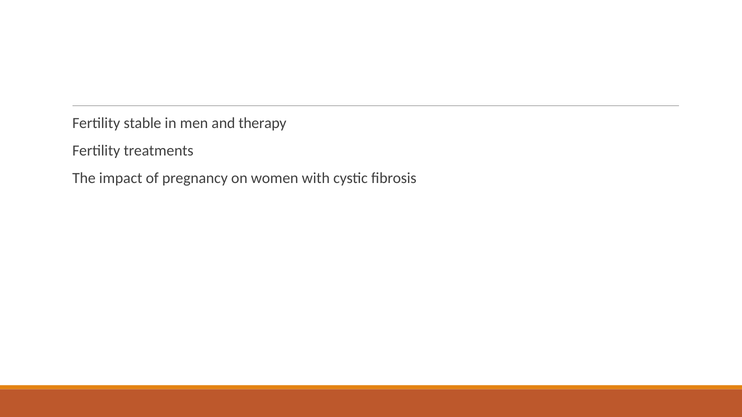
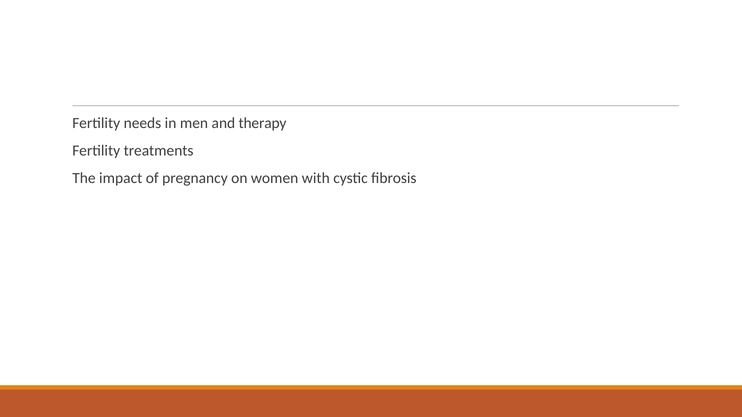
stable: stable -> needs (142, 123)
